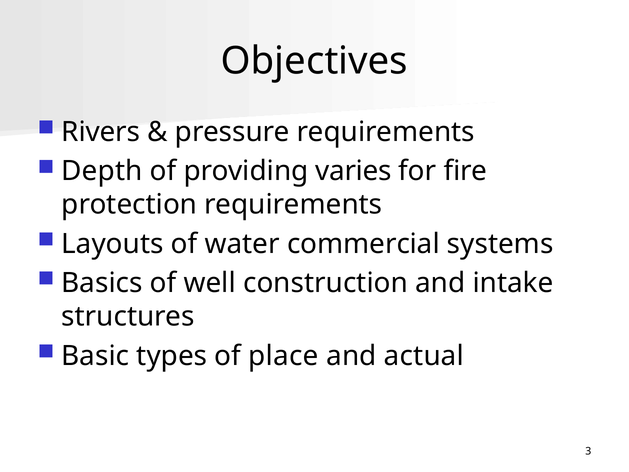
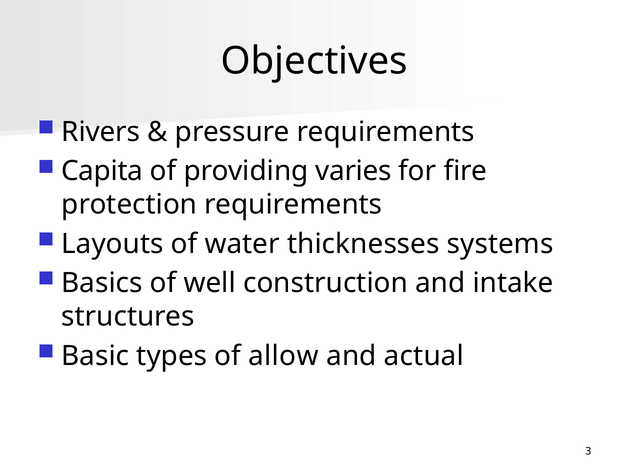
Depth: Depth -> Capita (102, 171)
commercial: commercial -> thicknesses (363, 244)
place: place -> allow (284, 356)
